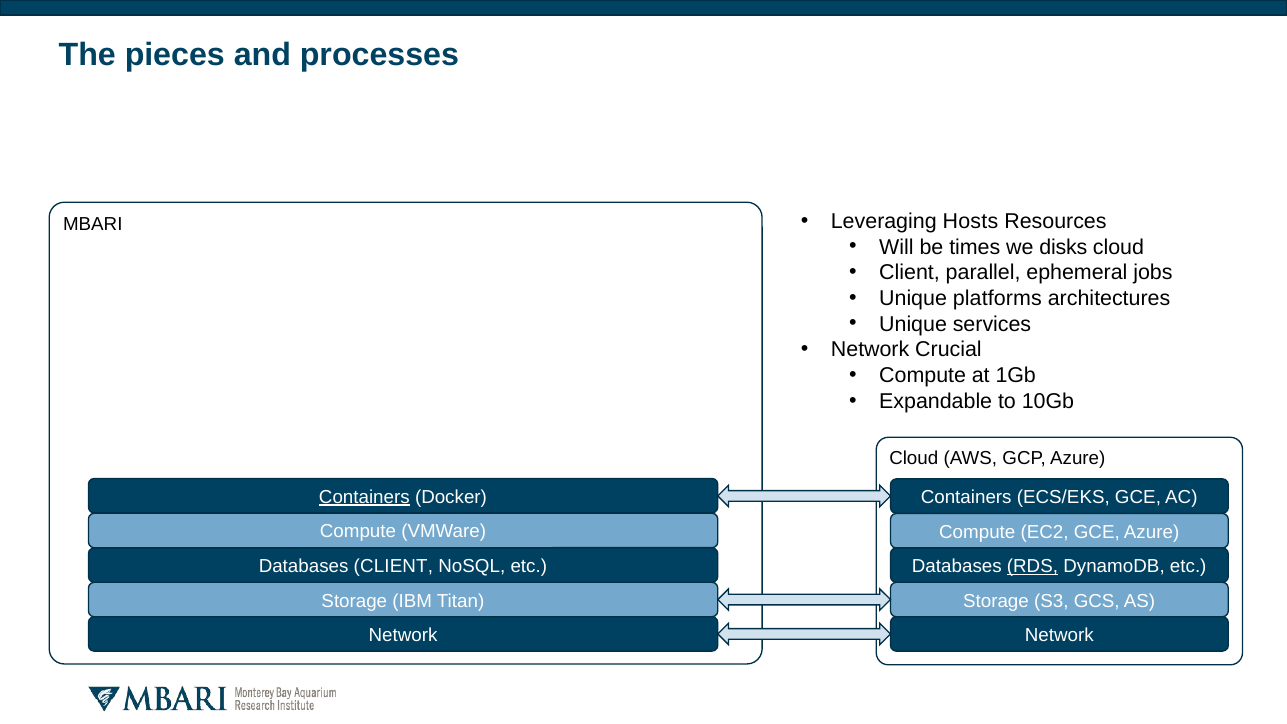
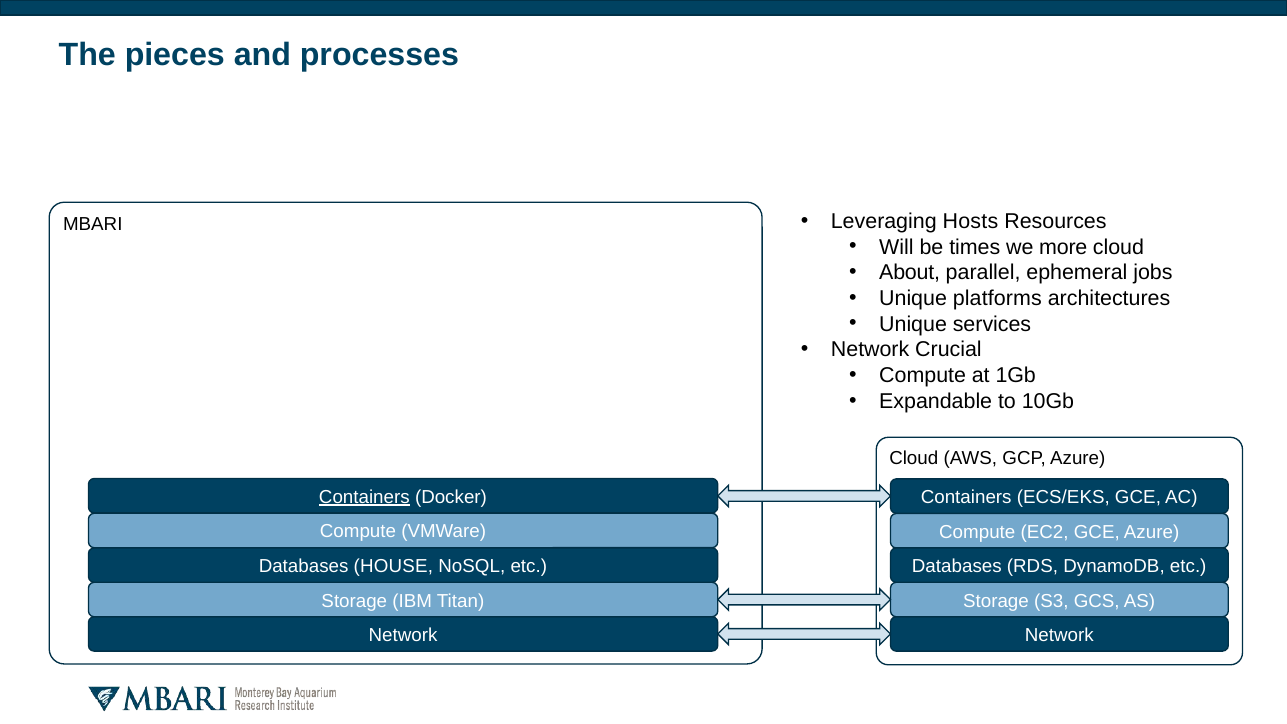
disks: disks -> more (1063, 247)
Client: Client -> About (910, 273)
Databases CLIENT: CLIENT -> HOUSE (393, 566)
RDS underline: present -> none (1032, 566)
